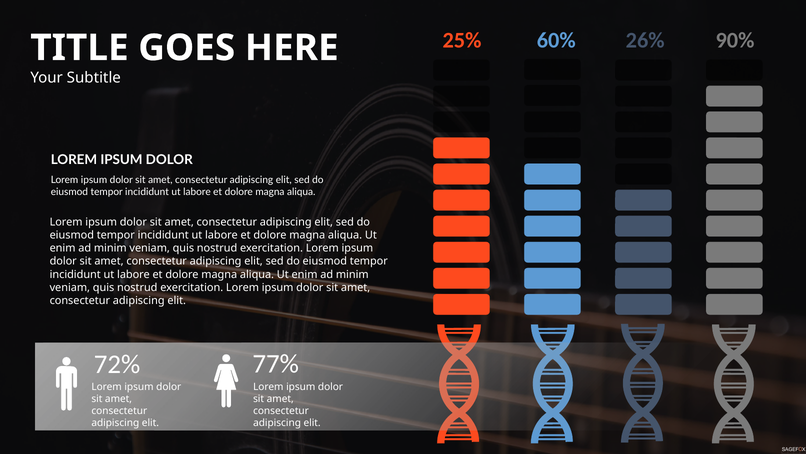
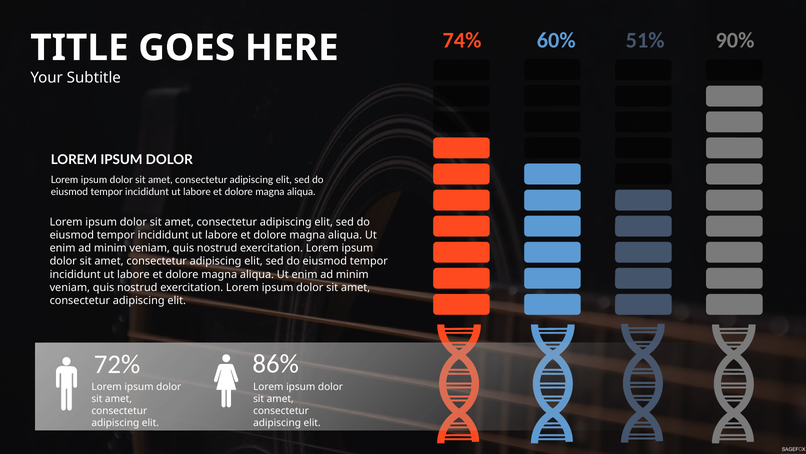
25%: 25% -> 74% (462, 40)
26%: 26% -> 51% (645, 40)
77%: 77% -> 86% (276, 363)
